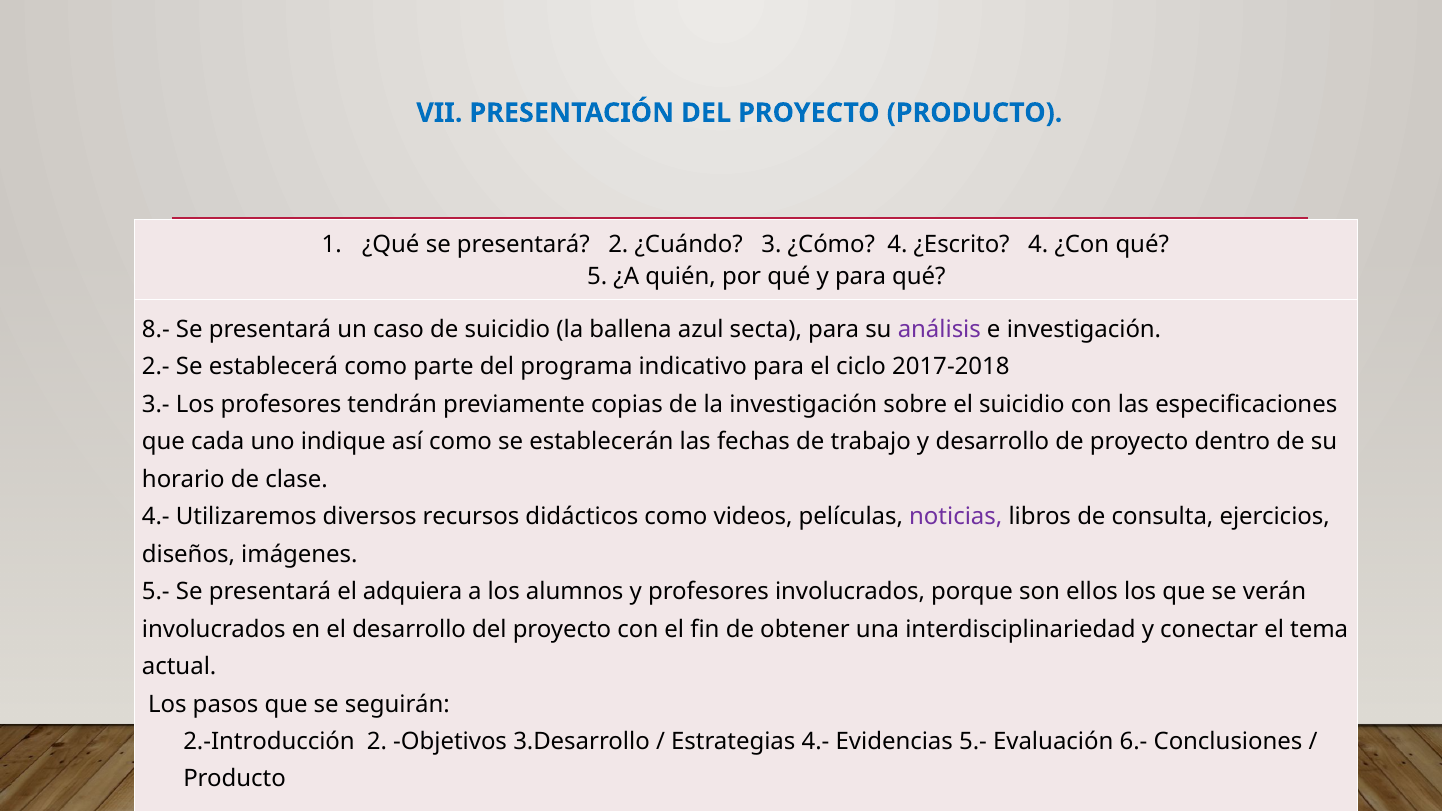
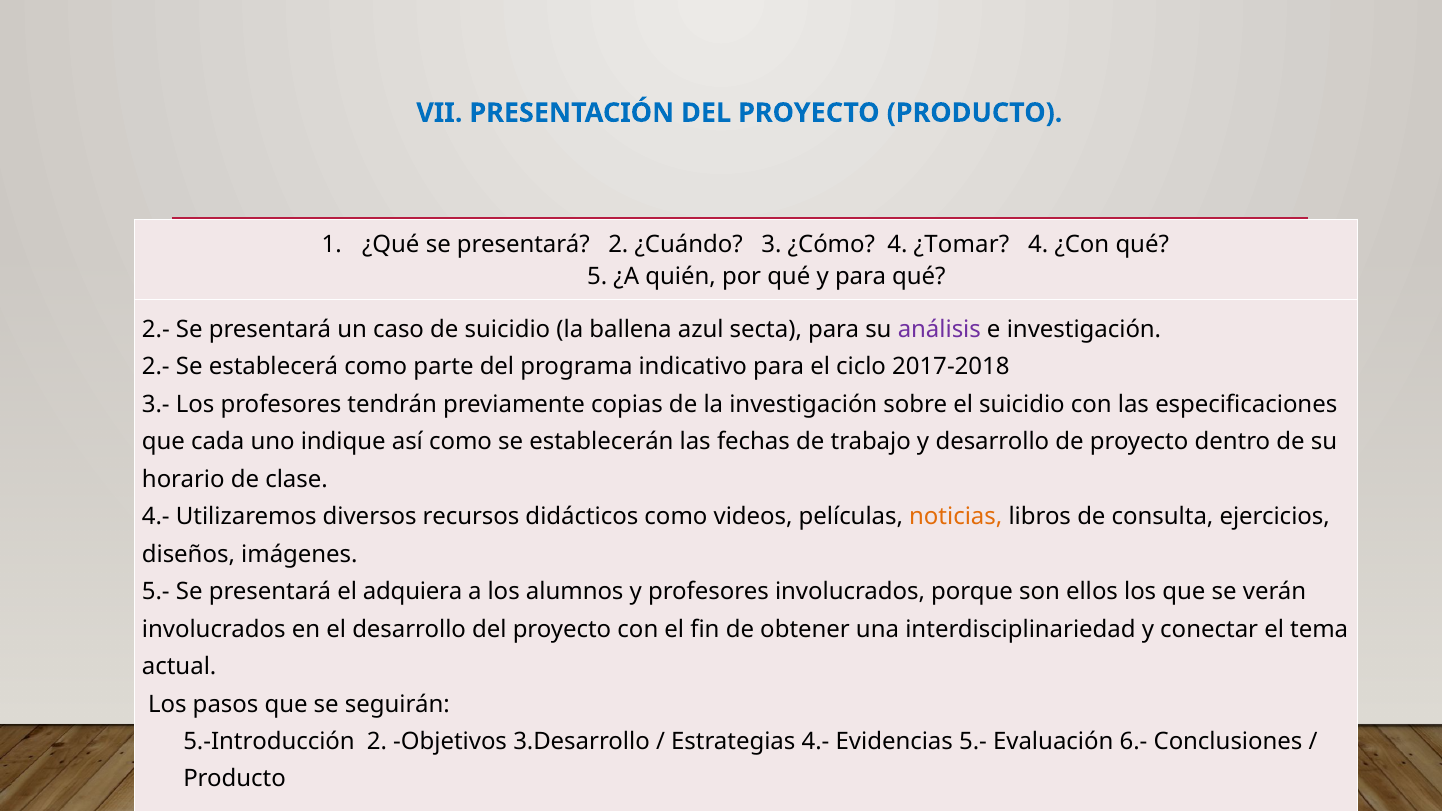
¿Escrito: ¿Escrito -> ¿Tomar (962, 244)
8.-: 8.- -> 2.- (156, 330)
noticias colour: purple -> orange (956, 517)
2.-Introducción: 2.-Introducción -> 5.-Introducción (269, 742)
